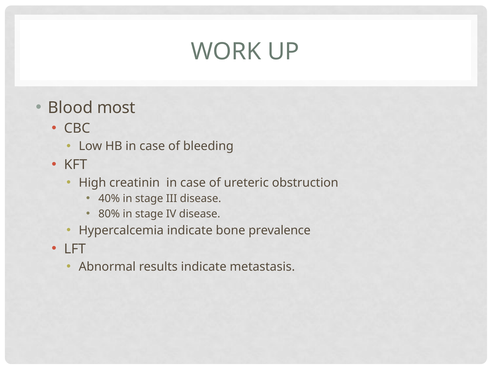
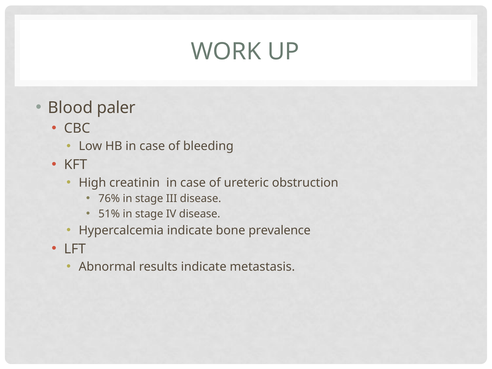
most: most -> paler (116, 108)
40%: 40% -> 76% (109, 199)
80%: 80% -> 51% (109, 214)
